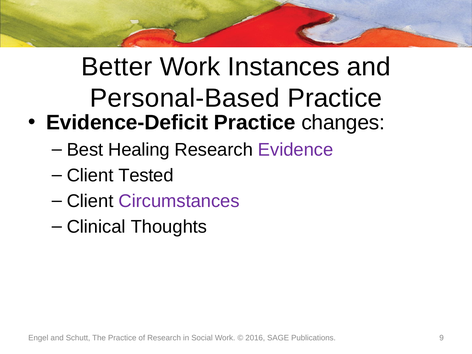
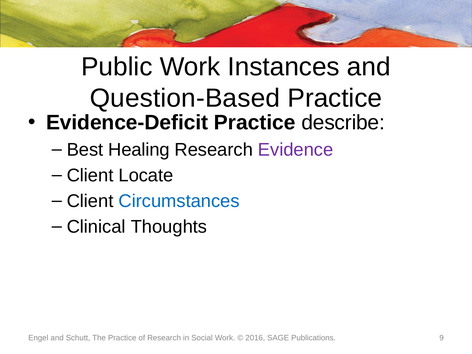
Better: Better -> Public (117, 67)
Personal-Based: Personal-Based -> Question-Based (185, 98)
changes: changes -> describe (343, 123)
Tested: Tested -> Locate (146, 175)
Circumstances colour: purple -> blue (179, 201)
